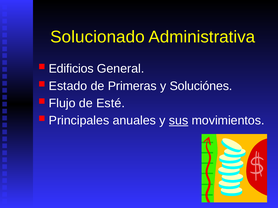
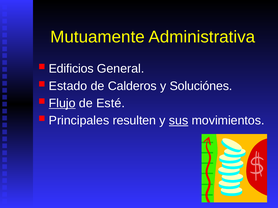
Solucionado: Solucionado -> Mutuamente (98, 37)
Primeras: Primeras -> Calderos (132, 86)
Flujo underline: none -> present (62, 103)
anuales: anuales -> resulten (134, 121)
